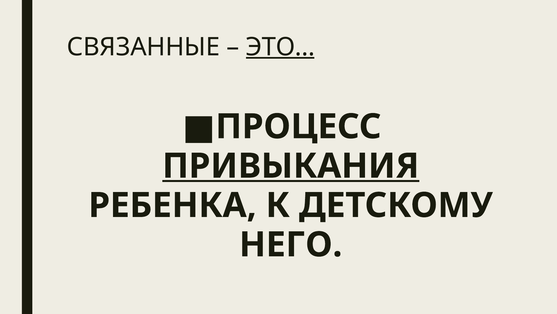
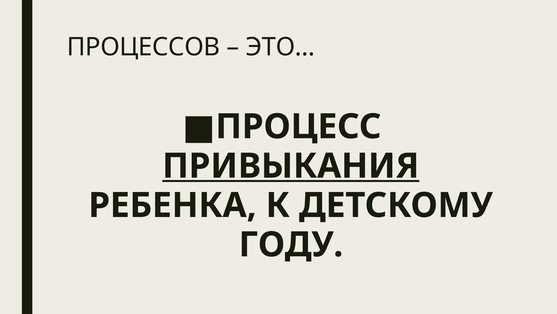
СВЯЗАННЫЕ: СВЯЗАННЫЕ -> ПРОЦЕССОВ (144, 47)
ЭТО… underline: present -> none (280, 47)
НЕГО: НЕГО -> ГОДУ (291, 244)
